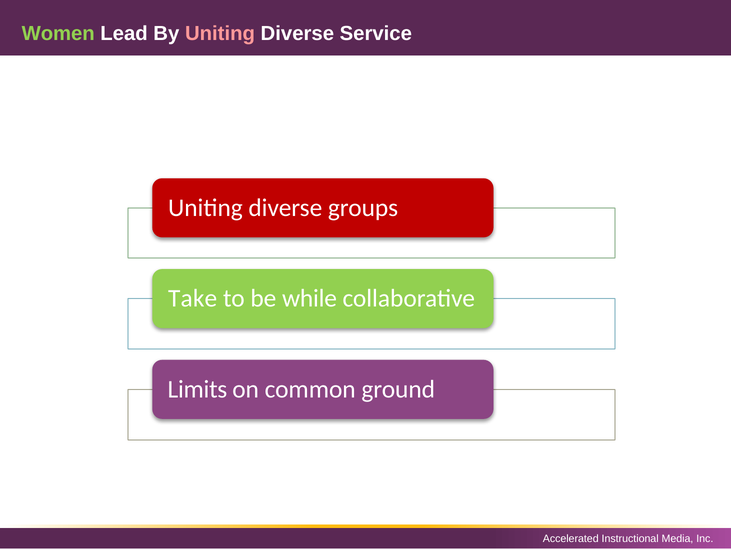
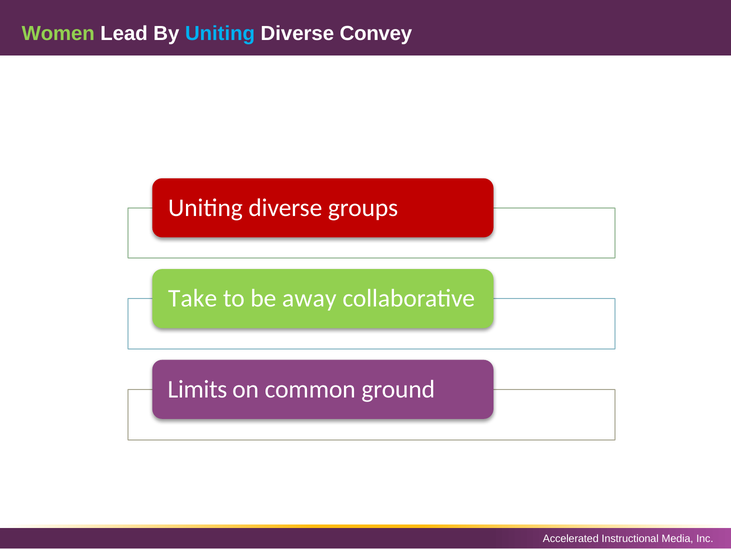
Uniting colour: pink -> light blue (220, 33)
Service: Service -> Convey (376, 33)
while: while -> away (309, 298)
